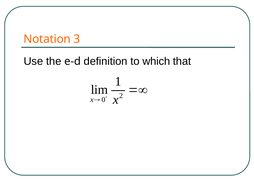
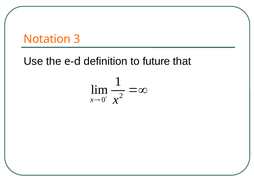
which: which -> future (156, 62)
